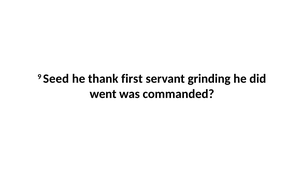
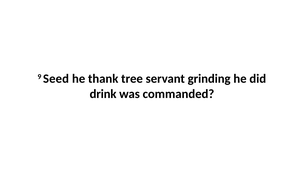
first: first -> tree (132, 79)
went: went -> drink (103, 94)
